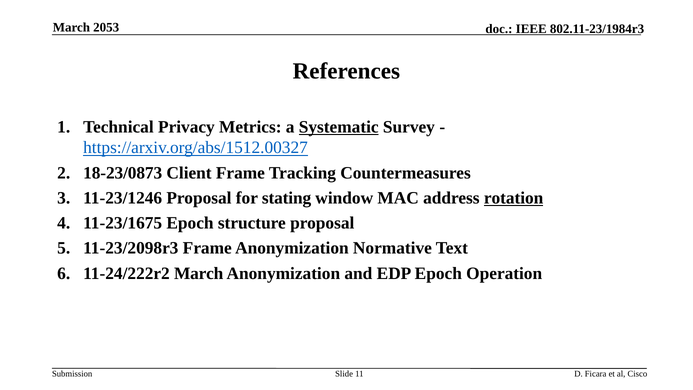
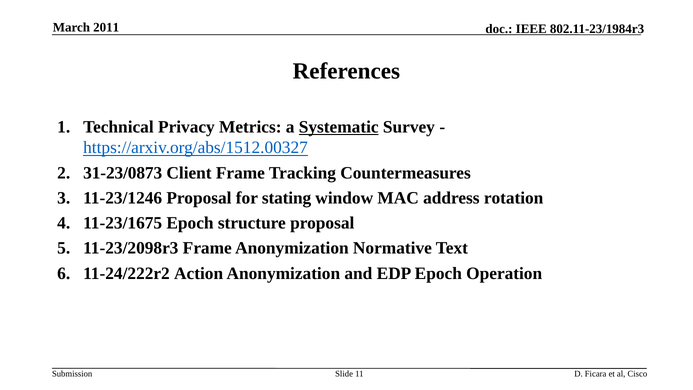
2053: 2053 -> 2011 (106, 28)
18-23/0873: 18-23/0873 -> 31-23/0873 (123, 173)
rotation underline: present -> none (514, 198)
11-24/222r2 March: March -> Action (199, 273)
